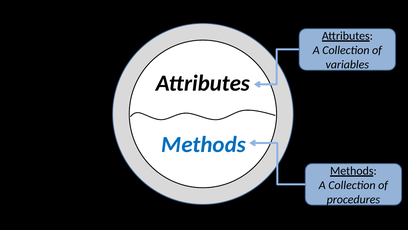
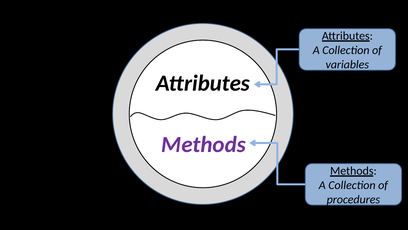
Methods colour: blue -> purple (204, 144)
